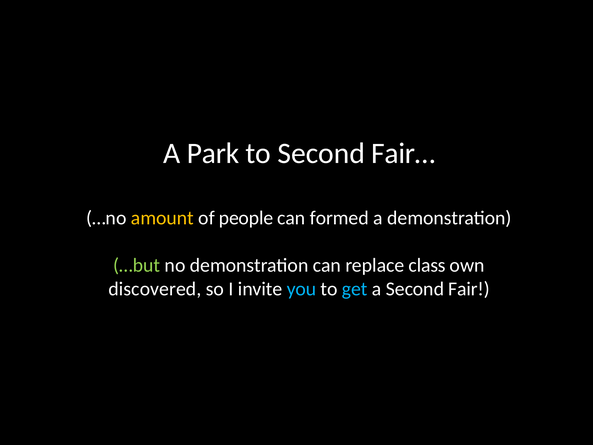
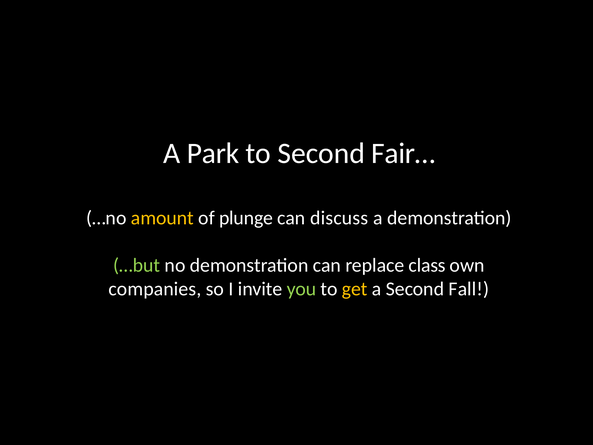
people: people -> plunge (246, 218)
formed: formed -> discuss (339, 218)
discovered: discovered -> companies (155, 289)
you colour: light blue -> light green (301, 289)
get colour: light blue -> yellow (355, 289)
Fair: Fair -> Fall (469, 289)
